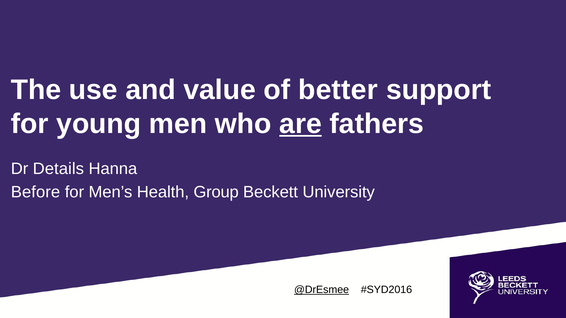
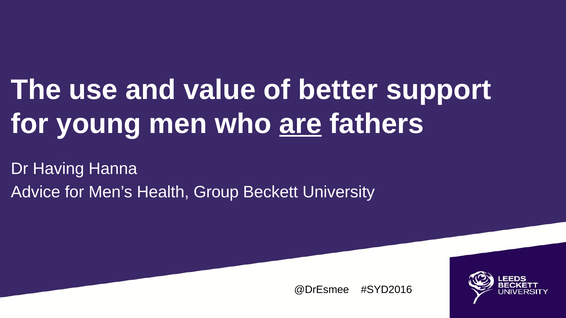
Details: Details -> Having (58, 169)
Before: Before -> Advice (36, 192)
@DrEsmee underline: present -> none (322, 290)
